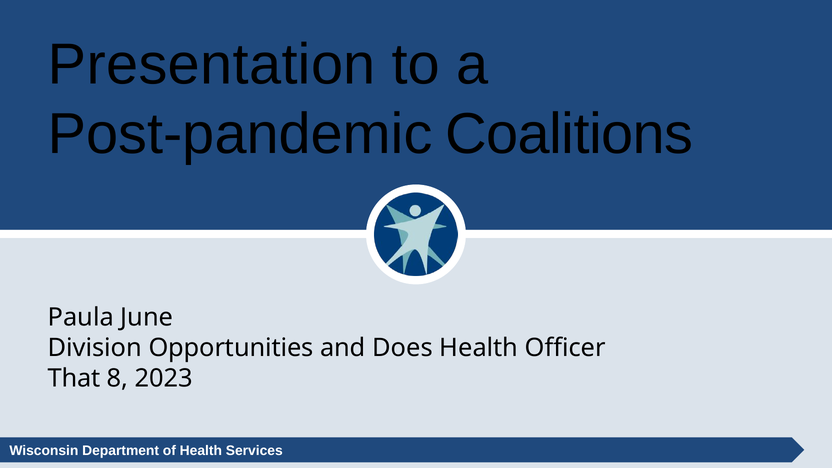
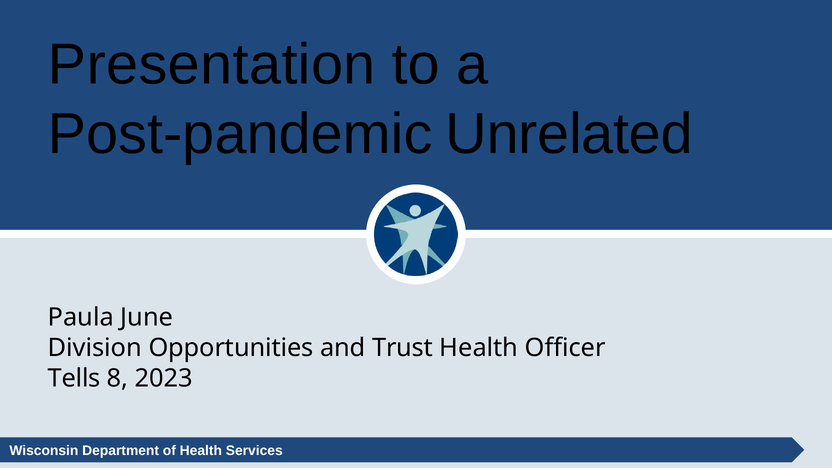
Coalitions: Coalitions -> Unrelated (569, 134)
Does: Does -> Trust (403, 348)
That: That -> Tells (74, 379)
